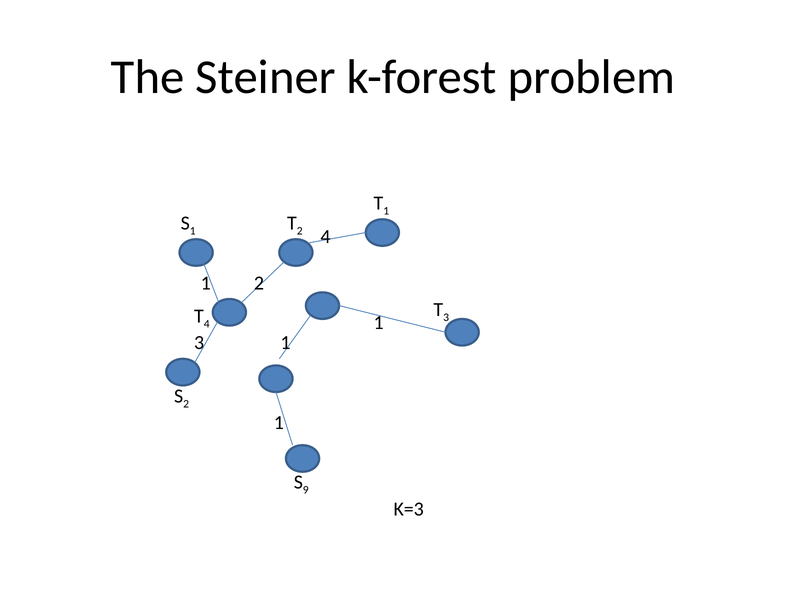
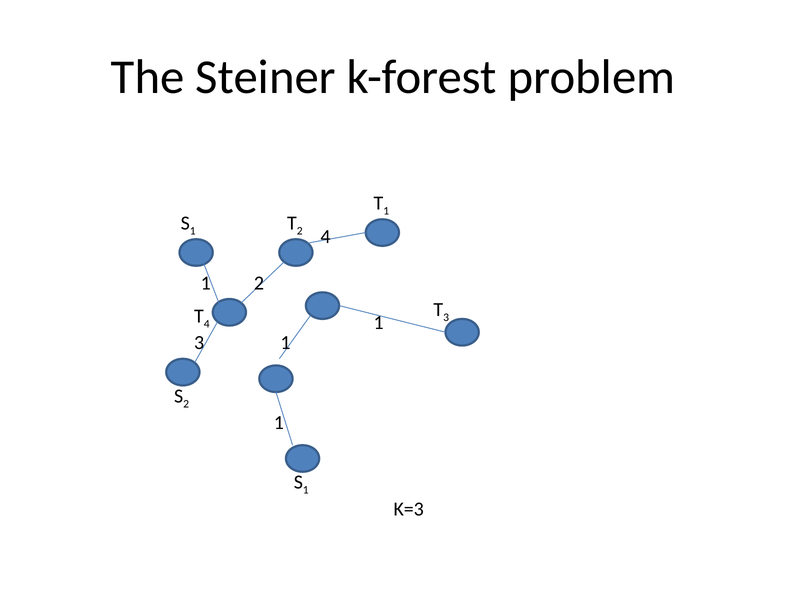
9: 9 -> 1 (306, 491)
